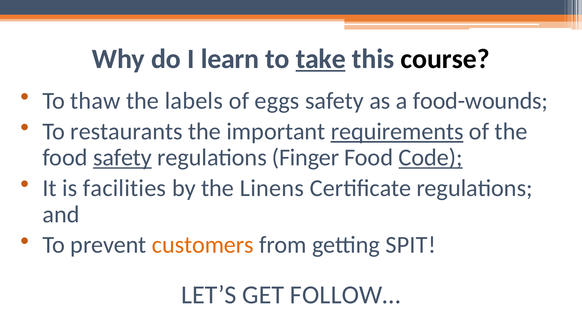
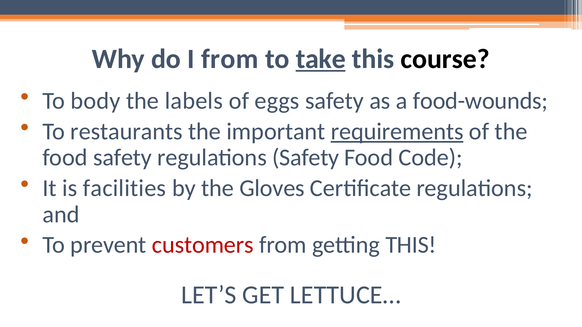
I learn: learn -> from (230, 59)
thaw: thaw -> body (95, 101)
safety underline: present -> none (122, 158)
regulations Finger: Finger -> Safety (306, 158)
Code underline: present -> none (431, 158)
Linens: Linens -> Gloves (272, 188)
customers colour: orange -> red (203, 245)
getting SPIT: SPIT -> THIS (411, 245)
FOLLOW…: FOLLOW… -> LETTUCE… (345, 295)
